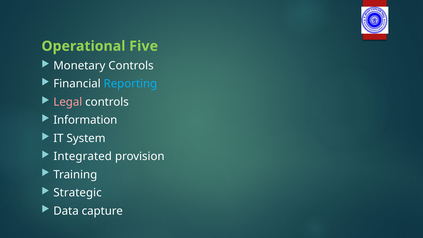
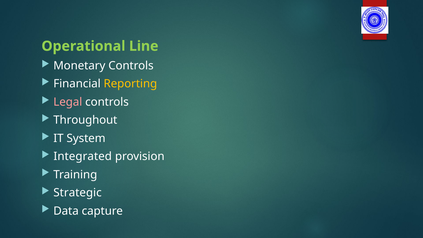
Five: Five -> Line (144, 46)
Reporting colour: light blue -> yellow (130, 84)
Information: Information -> Throughout (85, 120)
